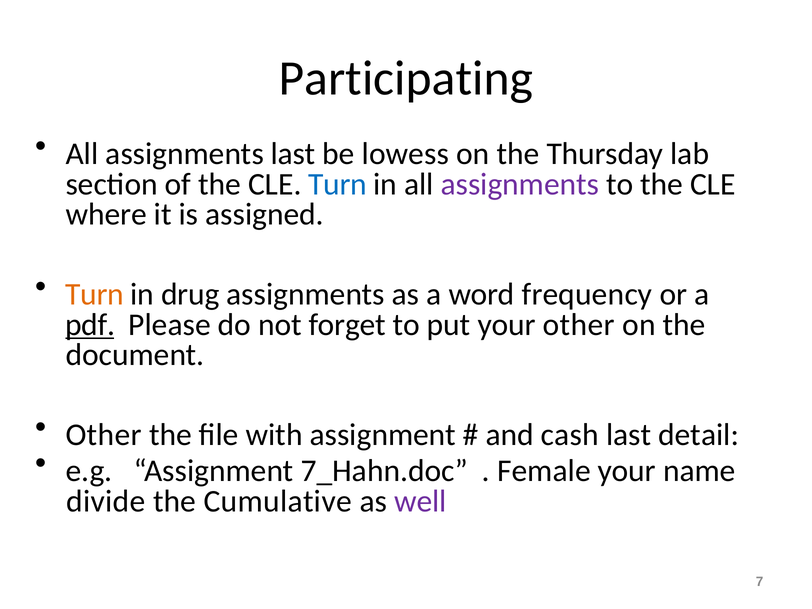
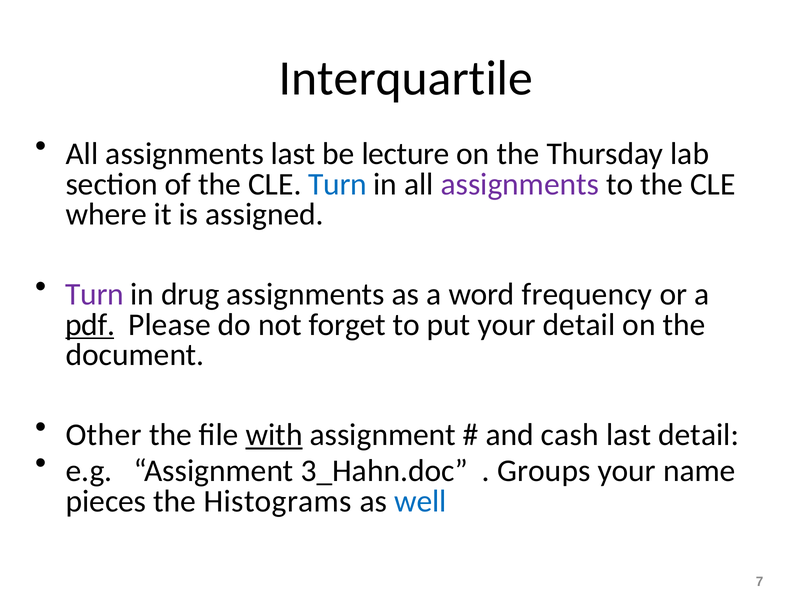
Participating: Participating -> Interquartile (406, 79)
lowess: lowess -> lecture (406, 154)
Turn colour: orange -> purple (95, 294)
your other: other -> detail (579, 325)
with underline: none -> present (274, 435)
7_Hahn.doc: 7_Hahn.doc -> 3_Hahn.doc (384, 471)
Female: Female -> Groups (544, 471)
divide: divide -> pieces (106, 501)
Cumulative: Cumulative -> Histograms (278, 501)
well colour: purple -> blue (420, 501)
